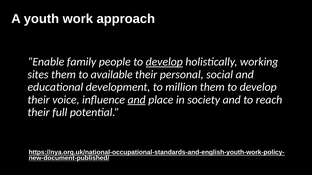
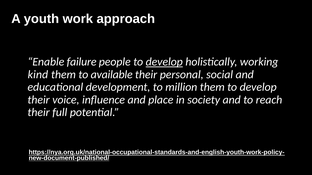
family: family -> failure (82, 62)
sites: sites -> kind (38, 75)
and underline: present -> none (137, 100)
